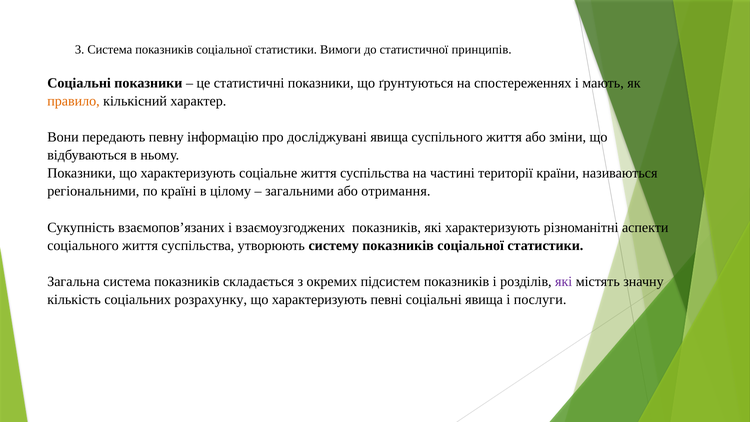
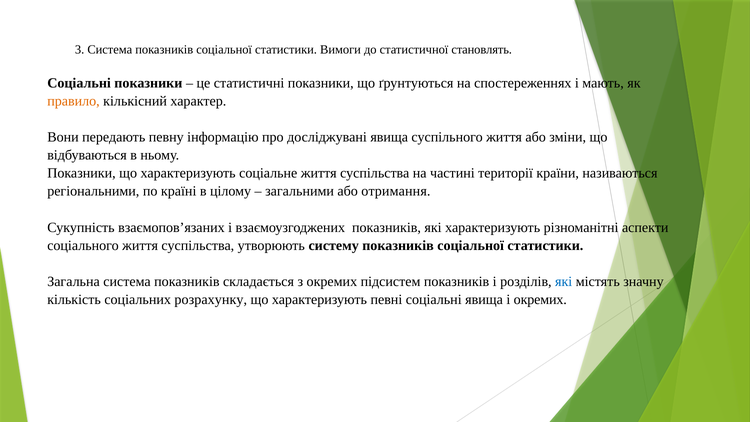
принципів: принципів -> становлять (482, 50)
які colour: purple -> blue (564, 282)
і послуги: послуги -> окремих (540, 300)
